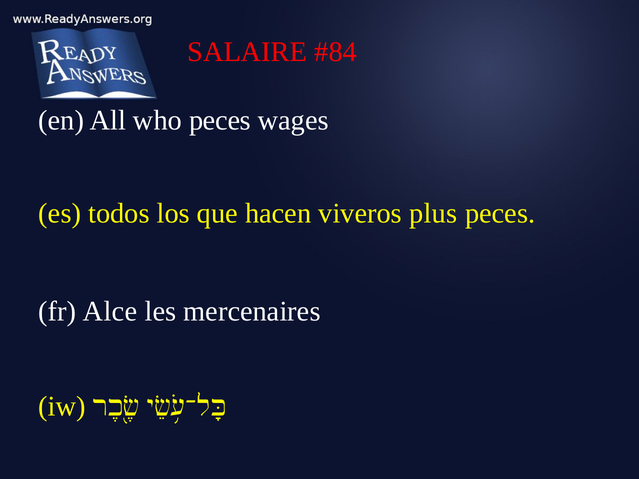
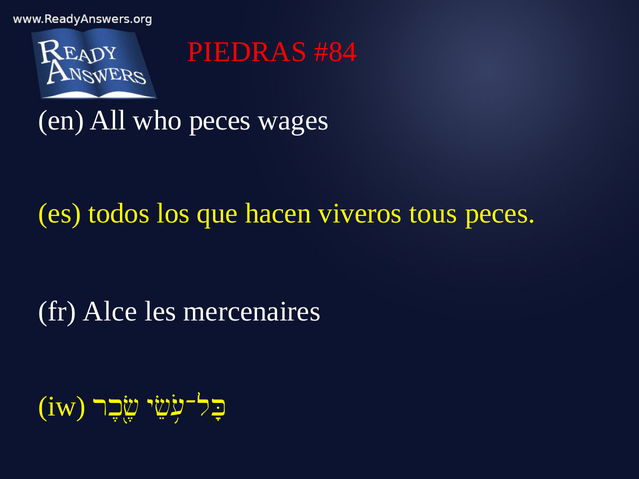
SALAIRE: SALAIRE -> PIEDRAS (247, 52)
plus: plus -> tous (433, 213)
